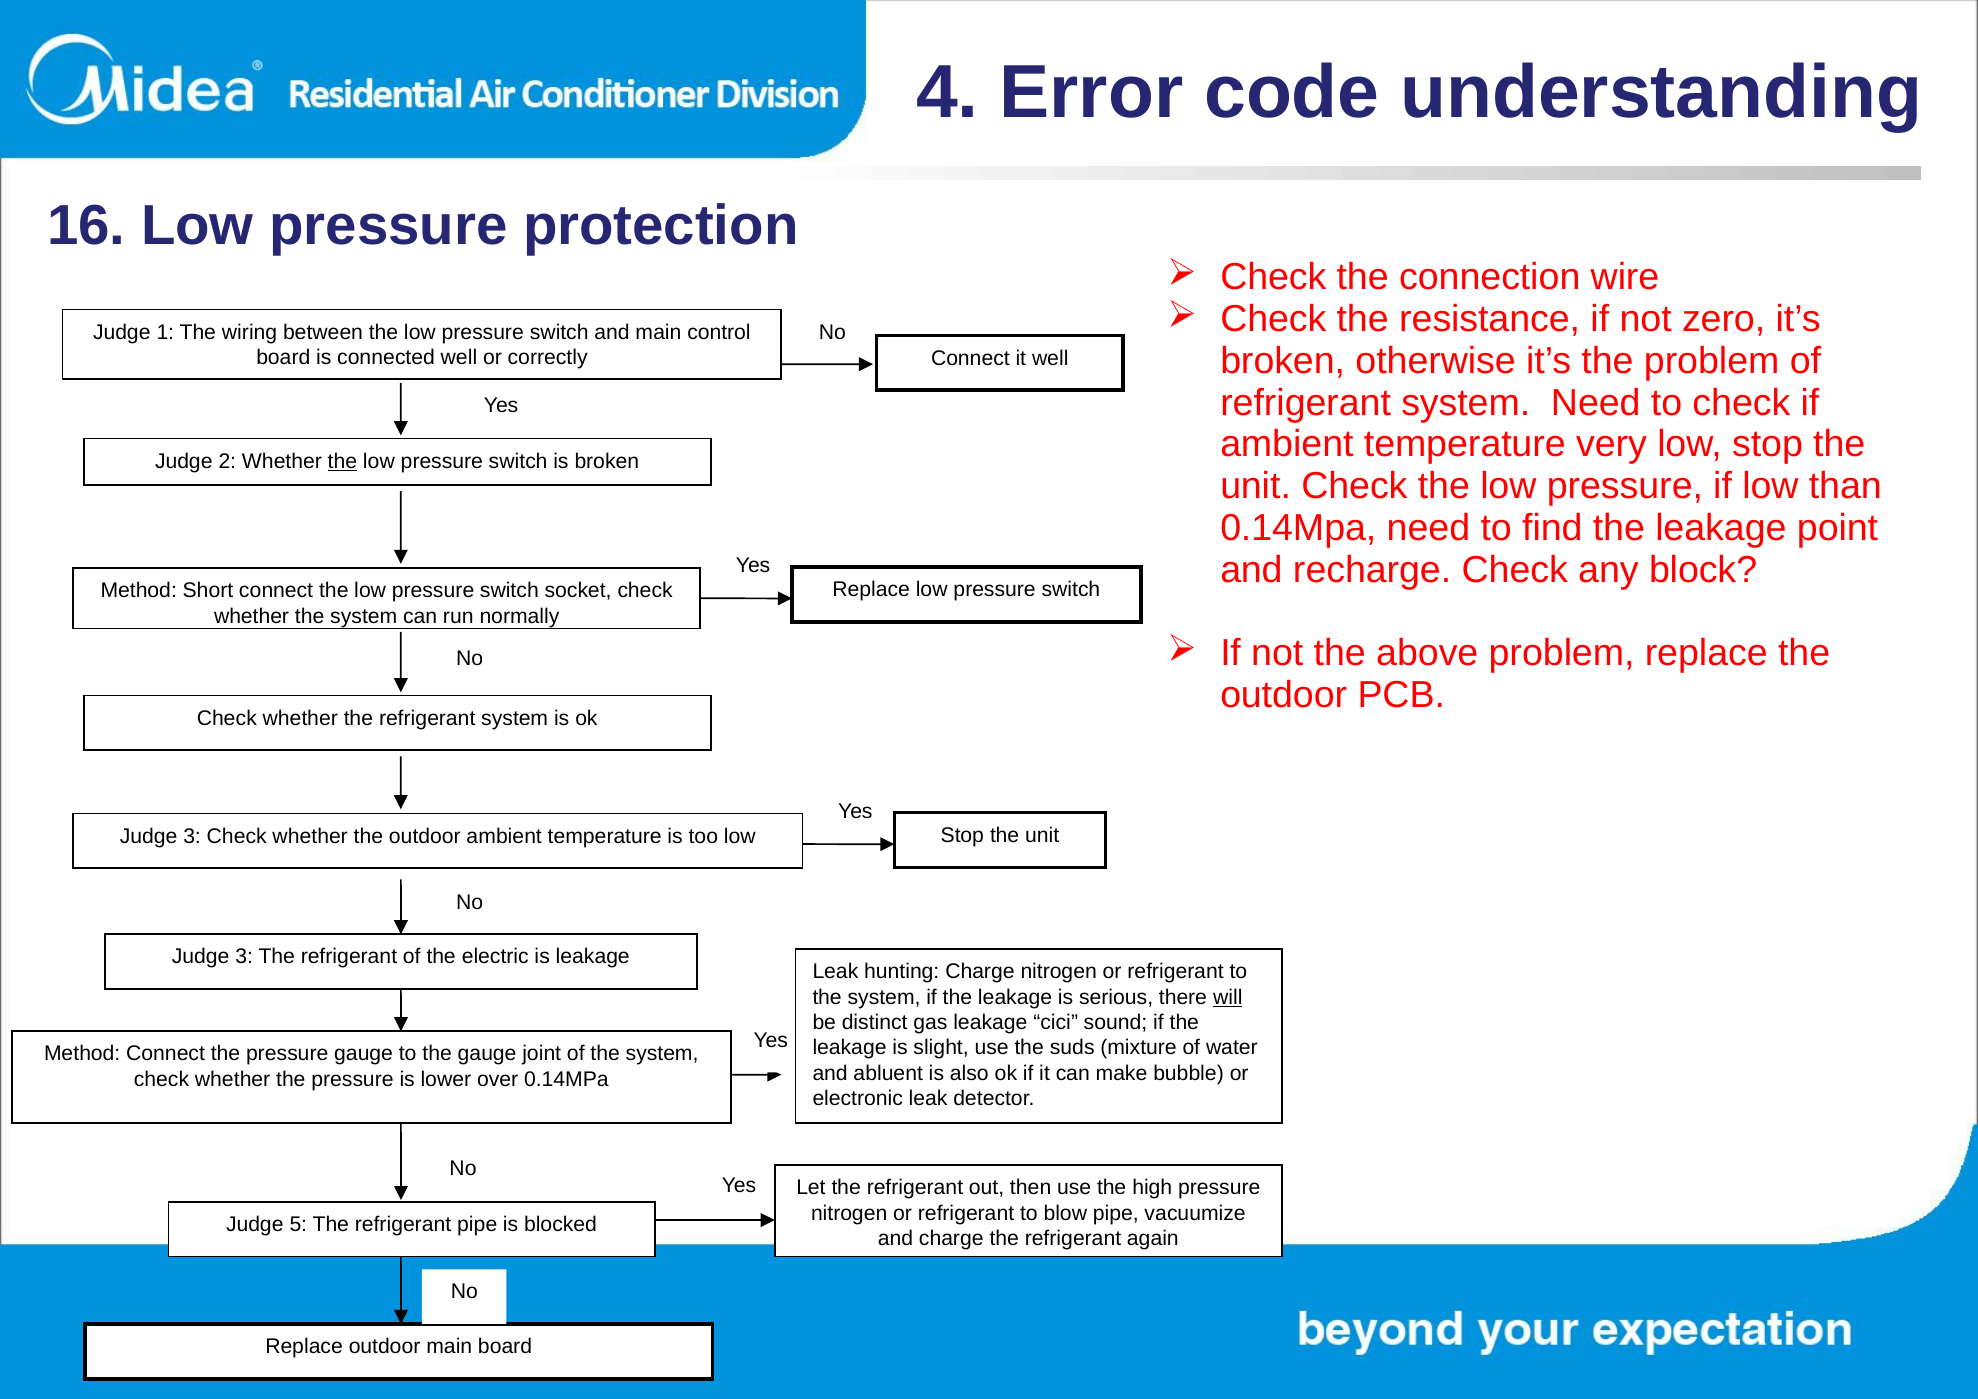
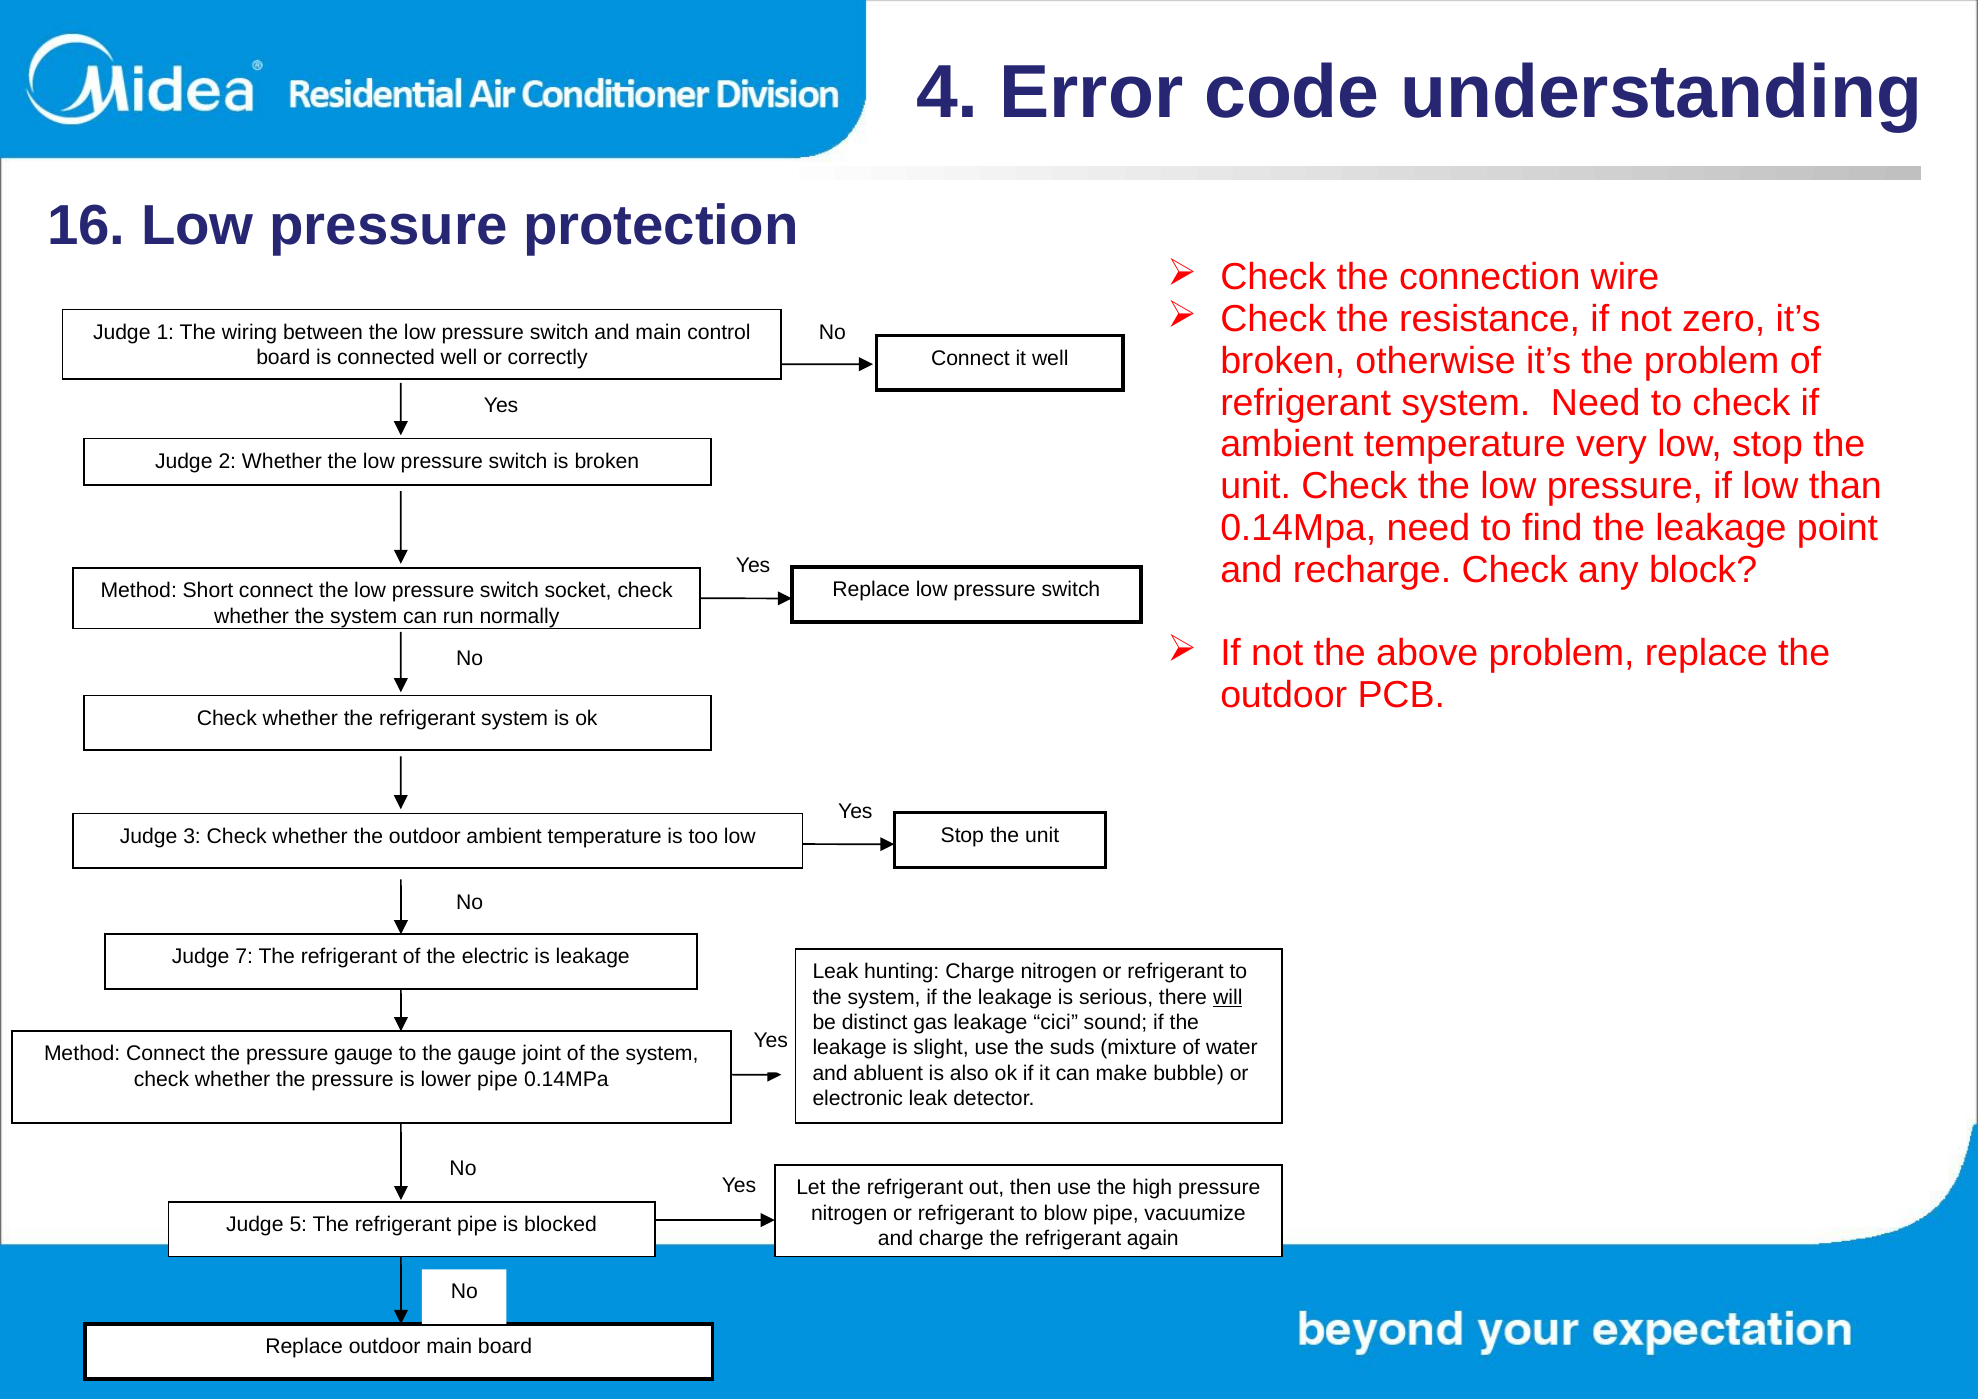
the underline: present -> none (342, 461)
3: 3 -> 7 (244, 957)
lower over: over -> pipe (498, 1079)
